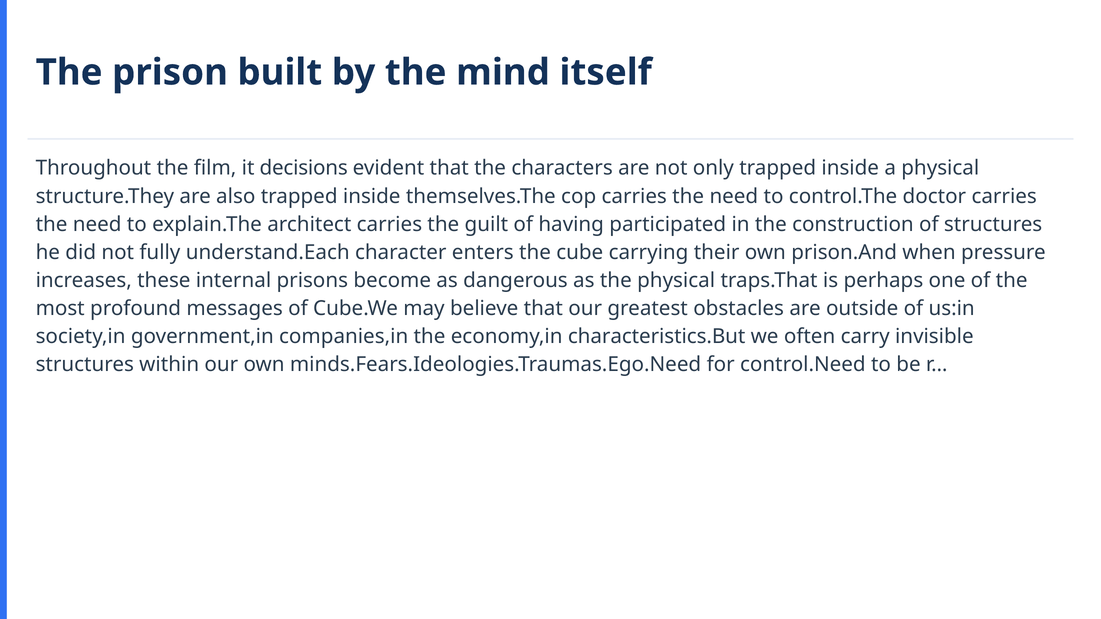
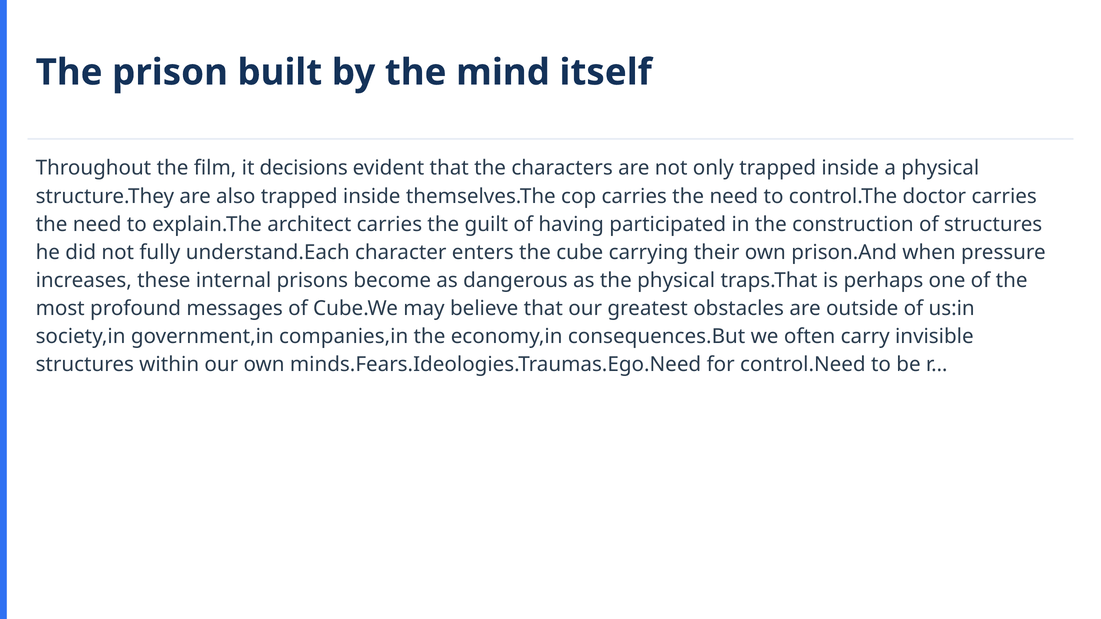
characteristics.But: characteristics.But -> consequences.But (657, 337)
